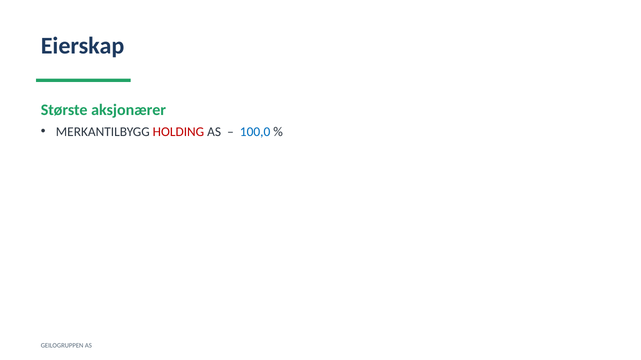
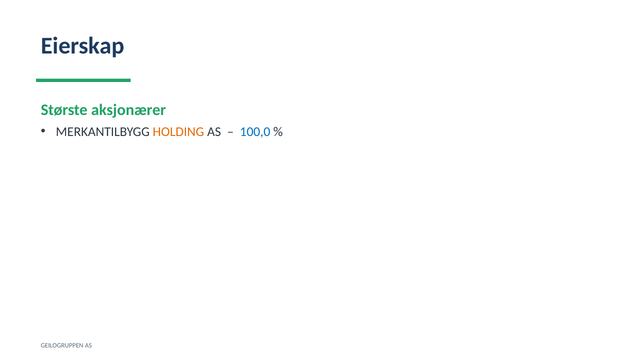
HOLDING colour: red -> orange (178, 132)
